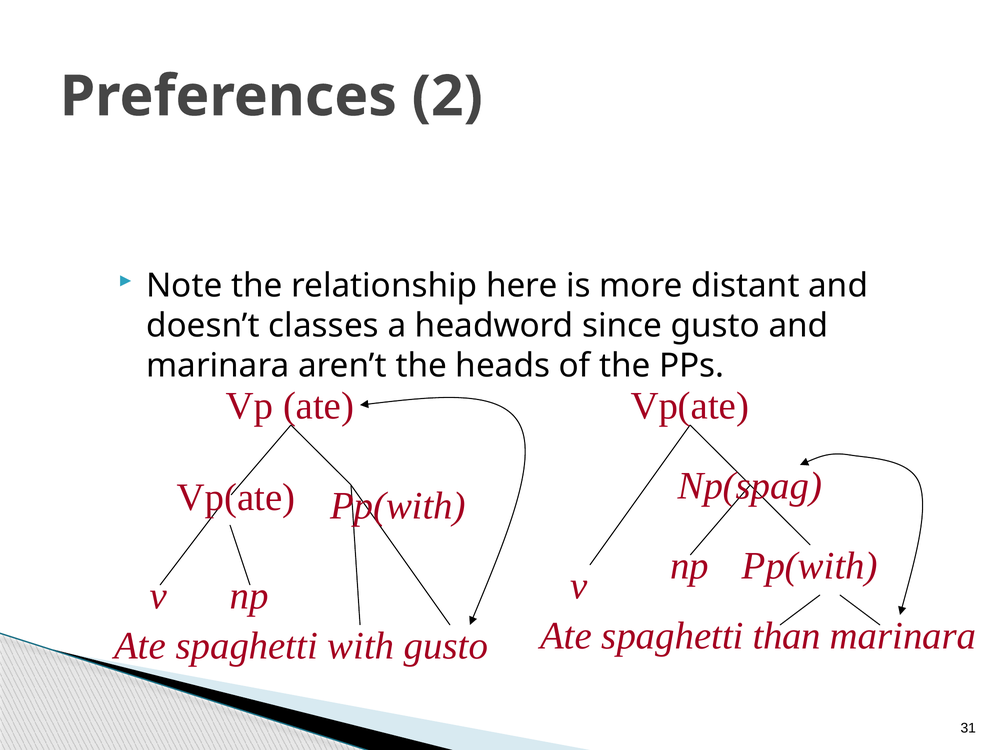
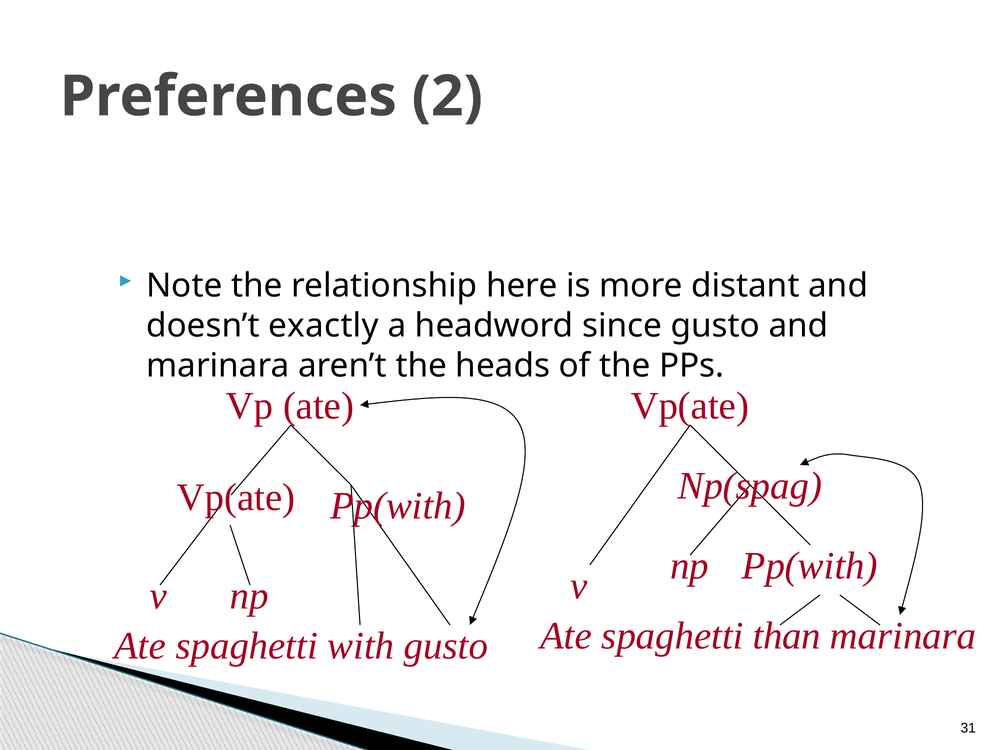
classes: classes -> exactly (324, 326)
